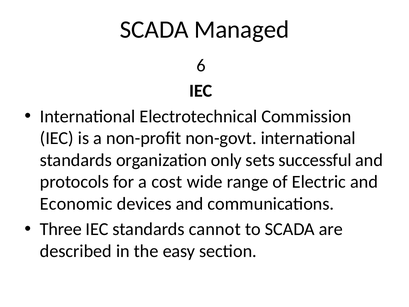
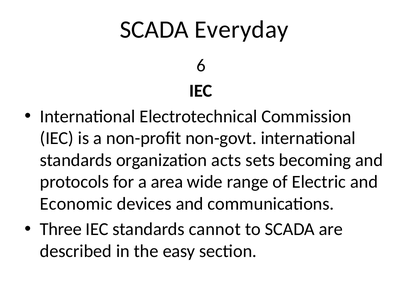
Managed: Managed -> Everyday (242, 30)
only: only -> acts (226, 160)
successful: successful -> becoming (315, 160)
cost: cost -> area (167, 182)
